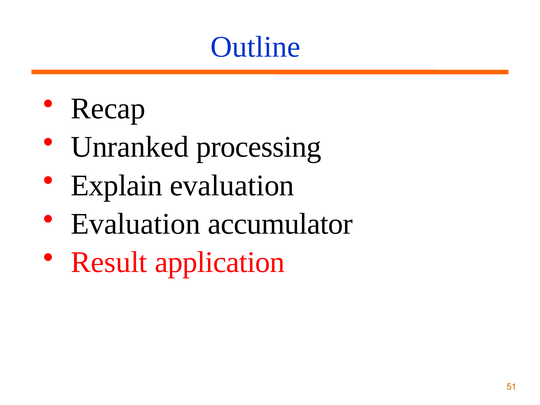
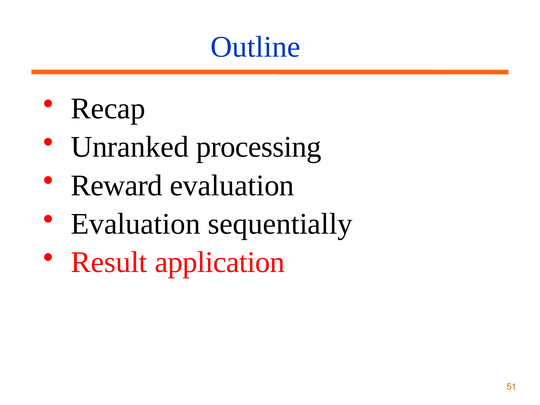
Explain: Explain -> Reward (117, 185)
accumulator: accumulator -> sequentially (280, 224)
